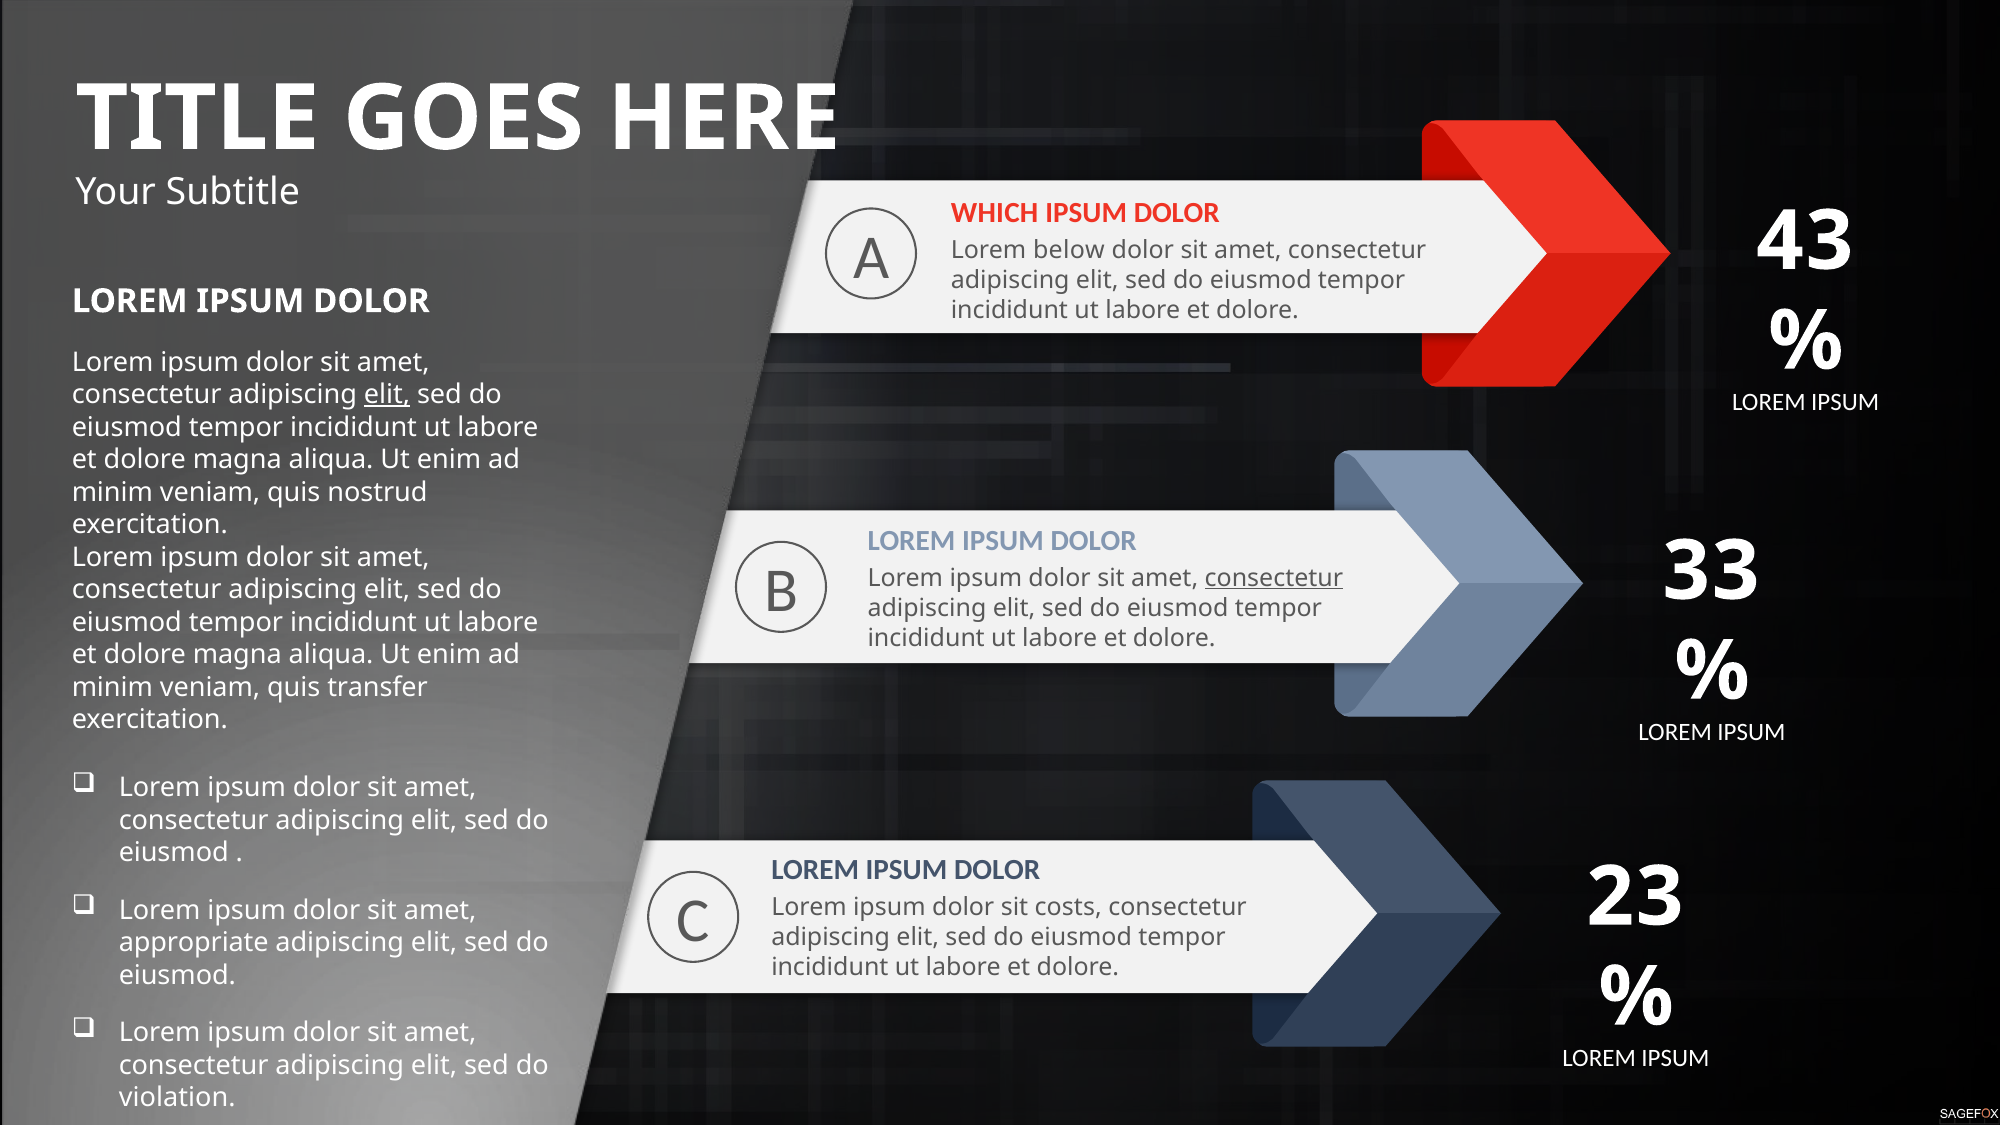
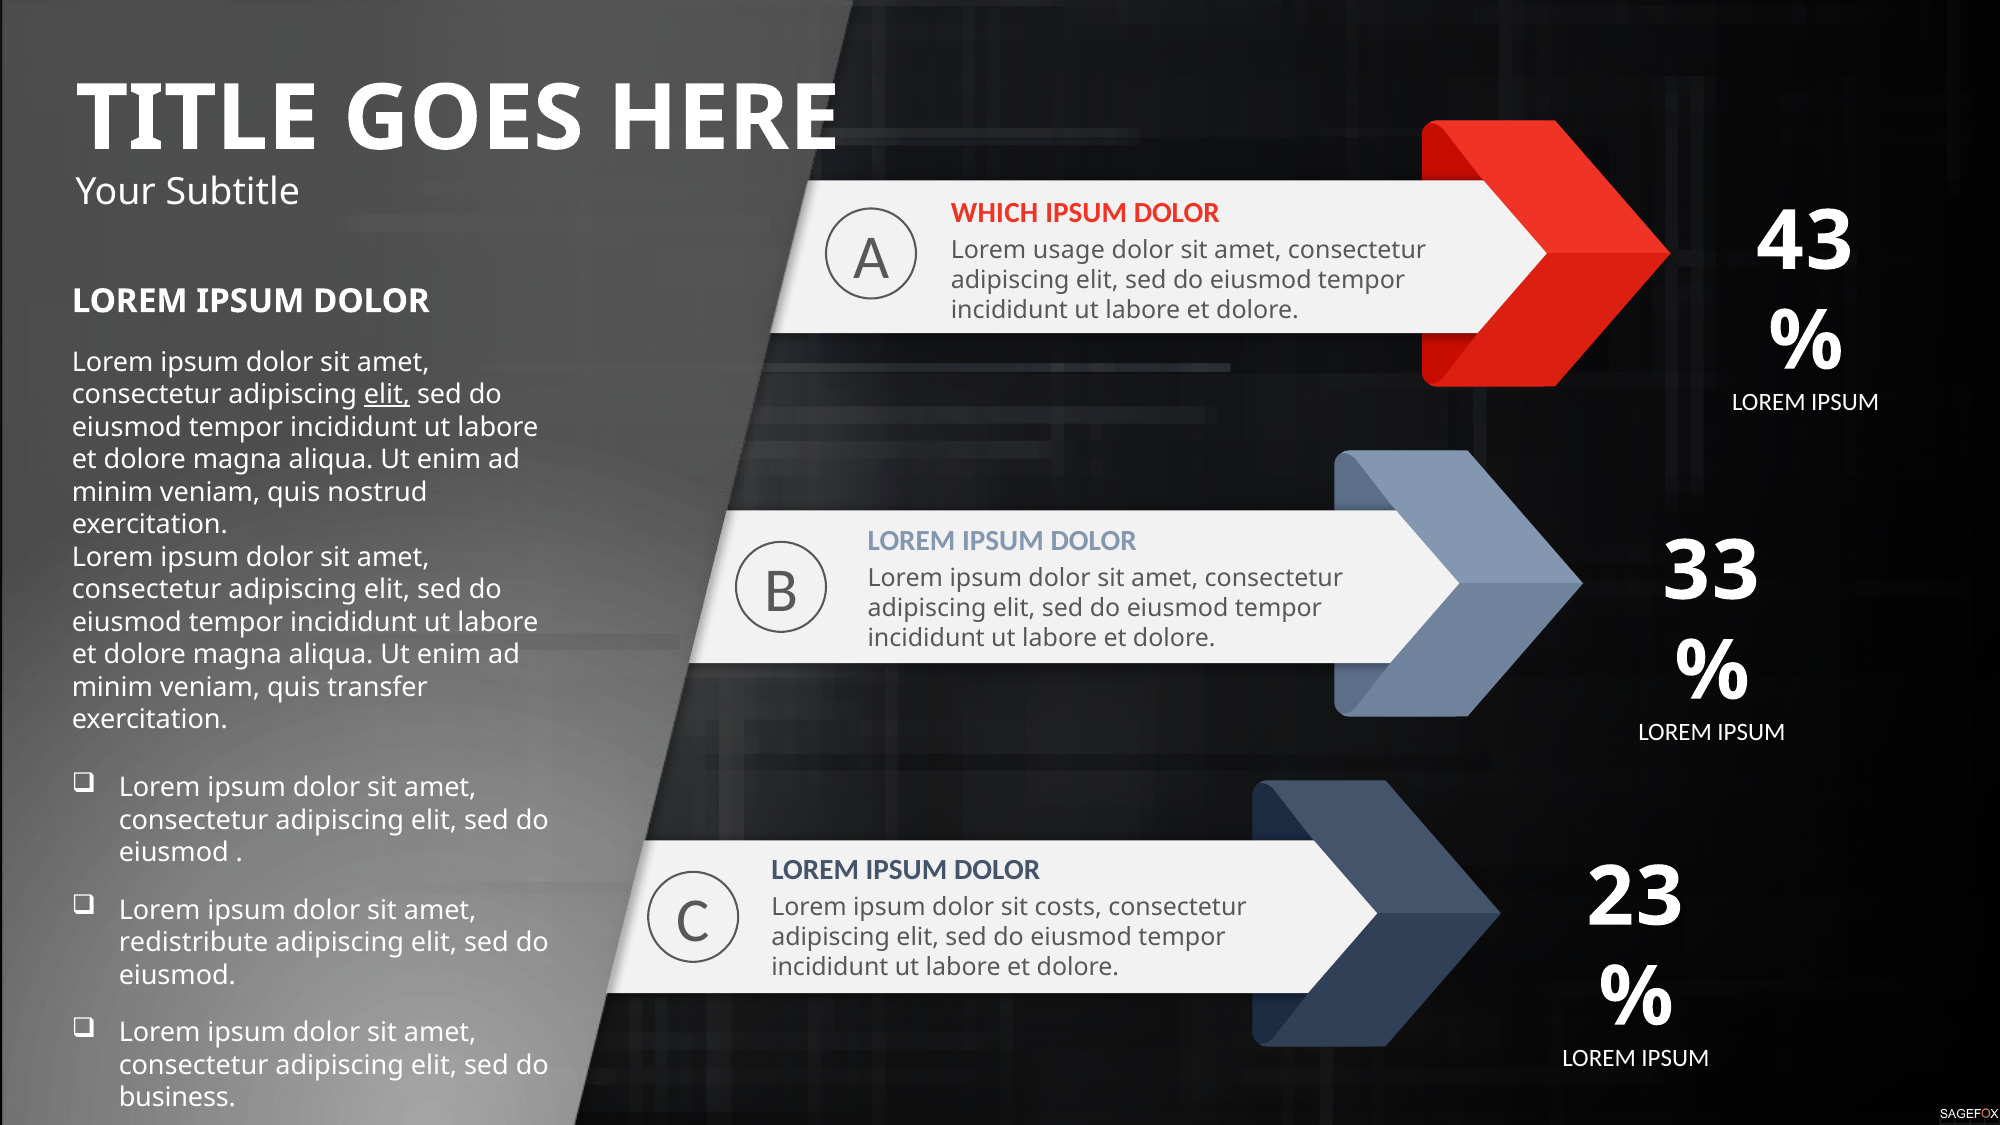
below: below -> usage (1069, 251)
consectetur underline: present -> none (1274, 578)
appropriate: appropriate -> redistribute (194, 943)
violation: violation -> business (177, 1098)
